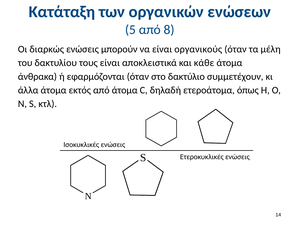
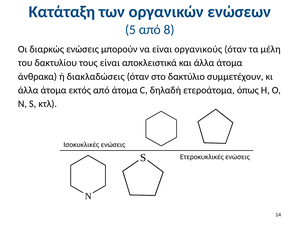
και κάθε: κάθε -> άλλα (204, 63)
εφαρμόζονται: εφαρμόζονται -> διακλαδώσεις (96, 76)
